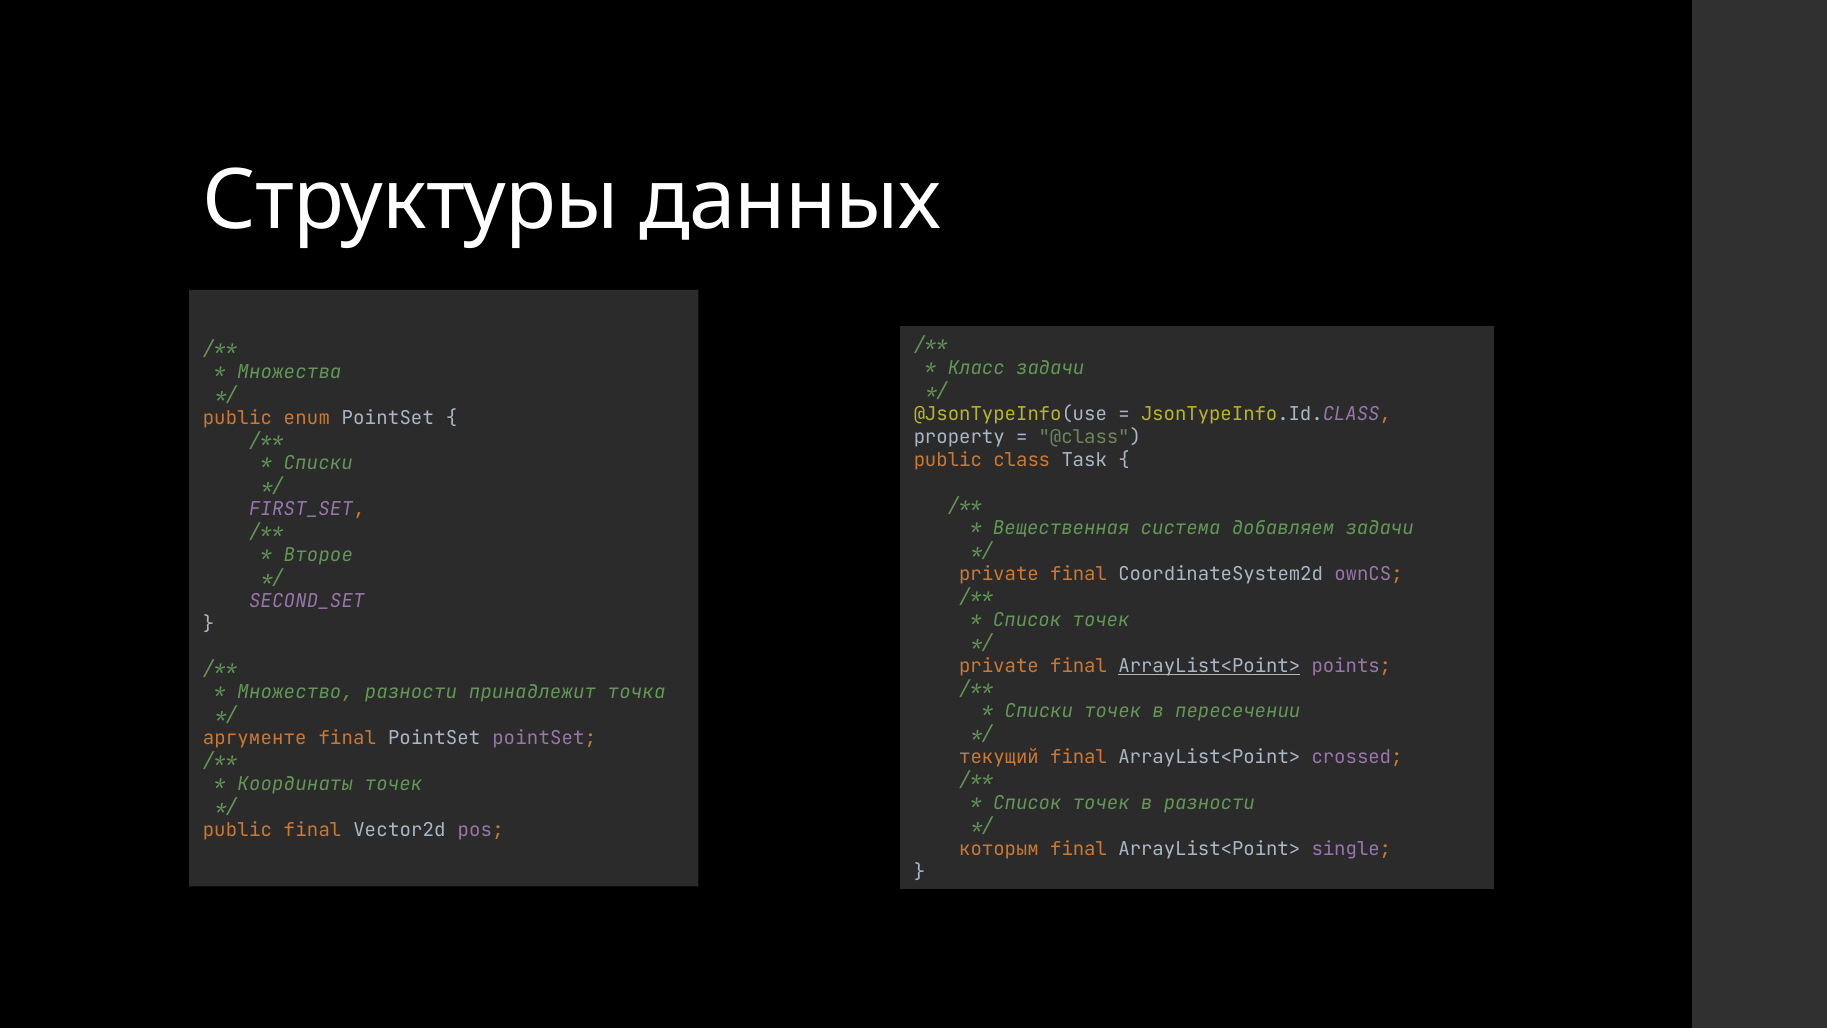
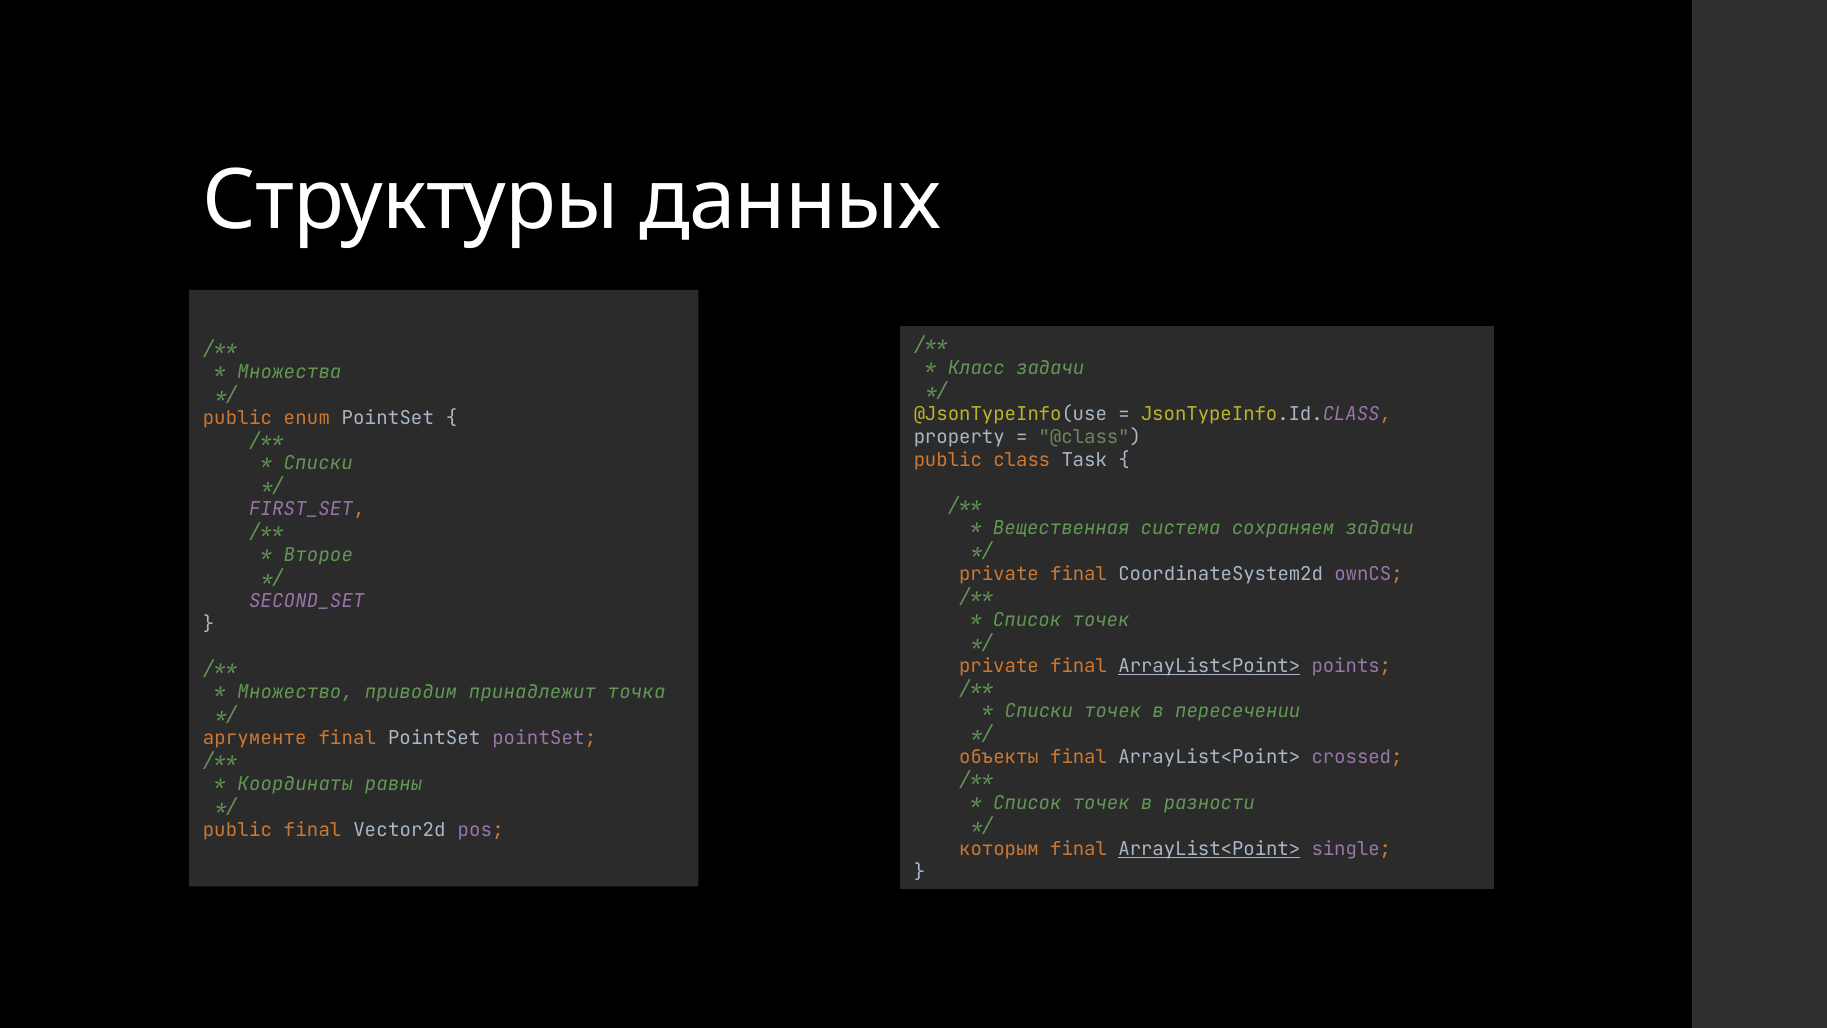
добавляем: добавляем -> сохраняем (1283, 528)
Множество разности: разности -> приводим (411, 692)
текущий: текущий -> объекты (999, 757)
Координаты точек: точек -> равны (394, 784)
ArrayList<Point> underline: none -> present (1209, 849)
